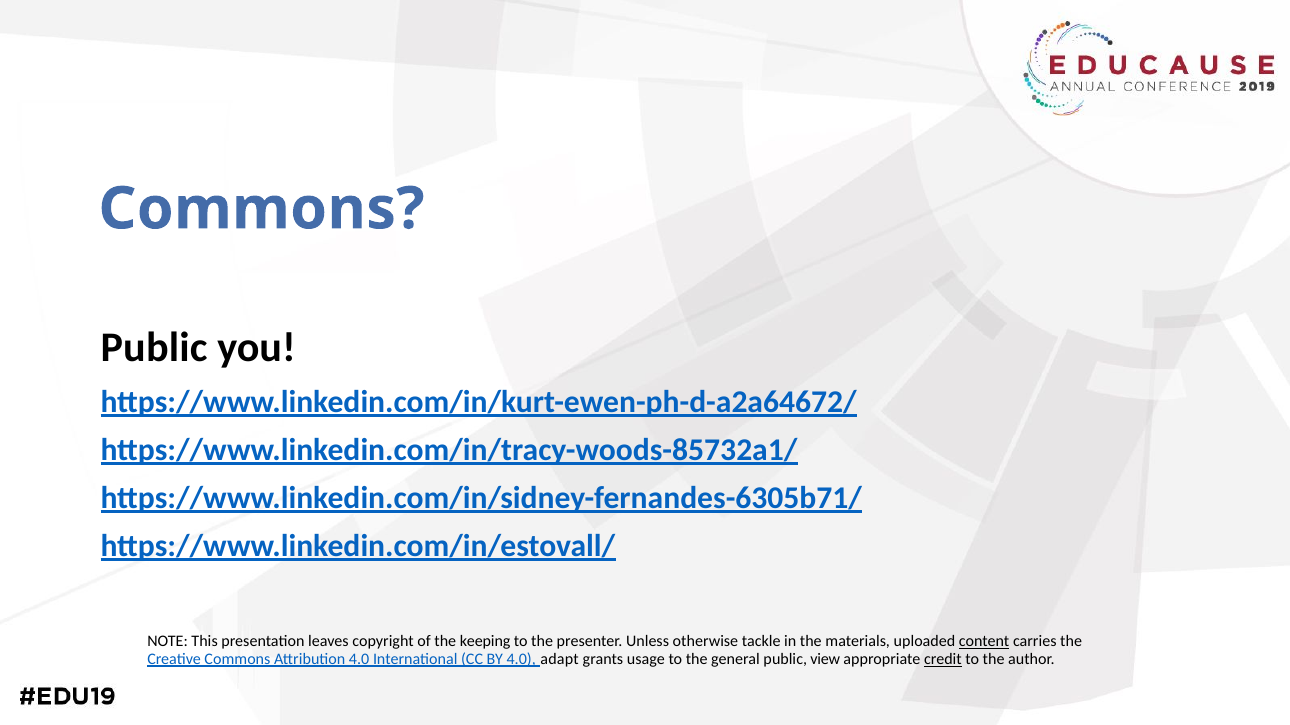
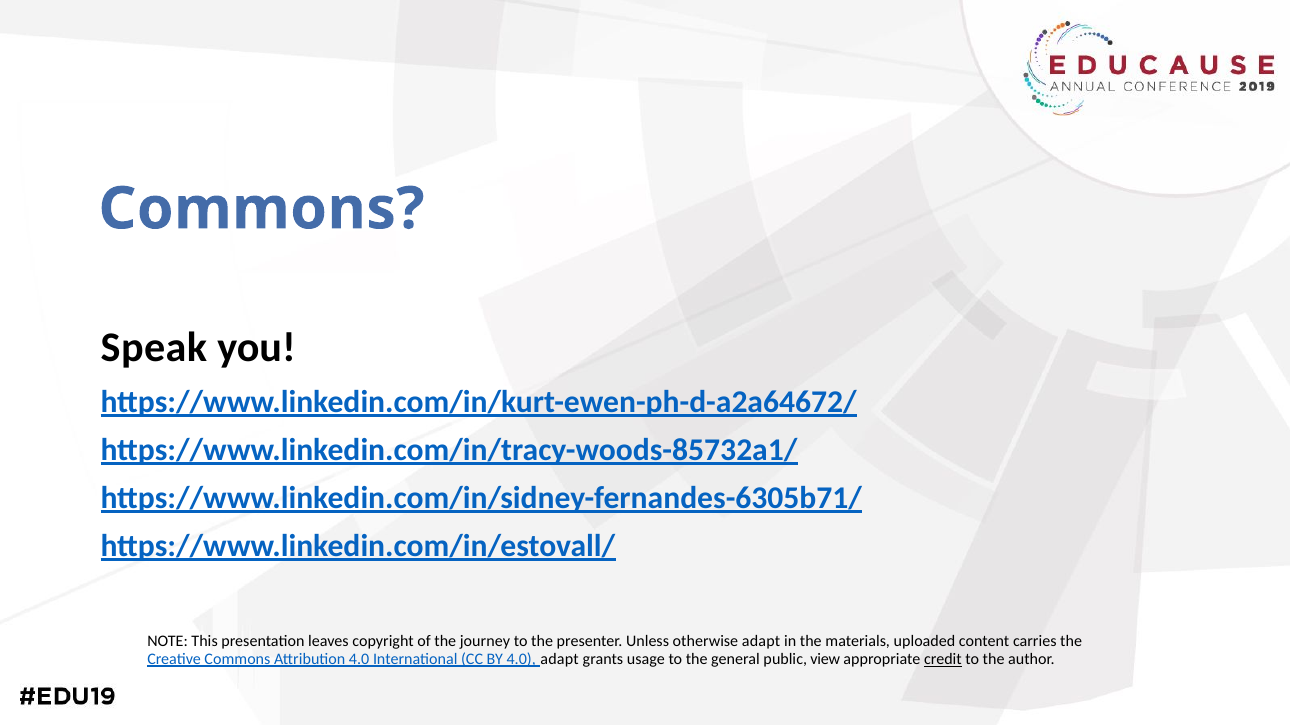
Public: Public -> Speak (154, 348)
keeping: keeping -> journey (485, 642)
otherwise tackle: tackle -> adapt (761, 642)
content underline: present -> none (984, 642)
